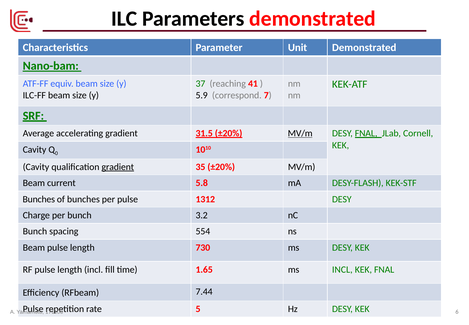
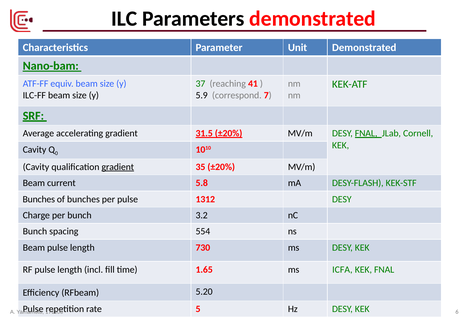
MV/m underline: present -> none (300, 133)
ms INCL: INCL -> ICFA (342, 269)
7.44: 7.44 -> 5.20 (204, 291)
